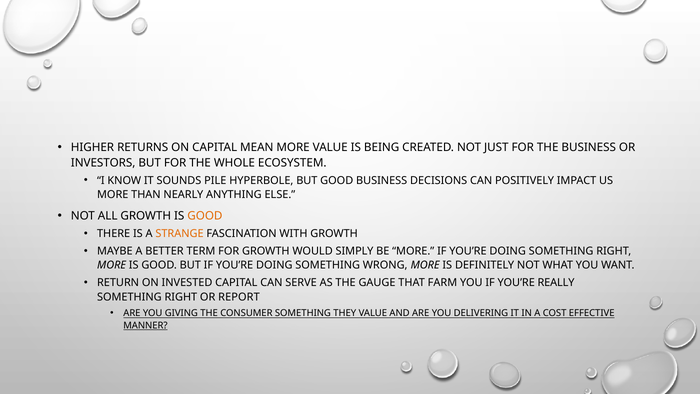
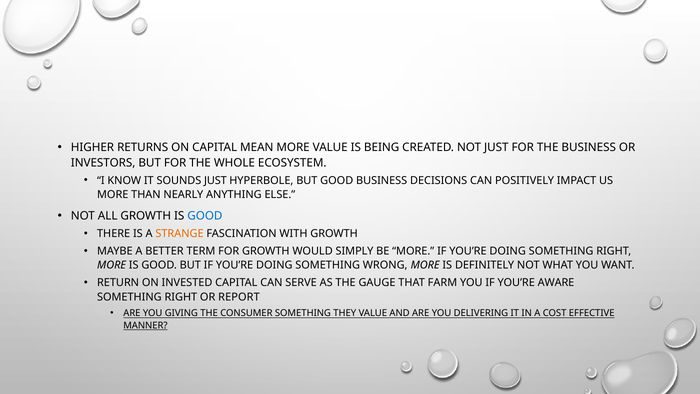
SOUNDS PILE: PILE -> JUST (215, 180)
GOOD colour: orange -> blue (205, 216)
REALLY: REALLY -> AWARE (556, 283)
